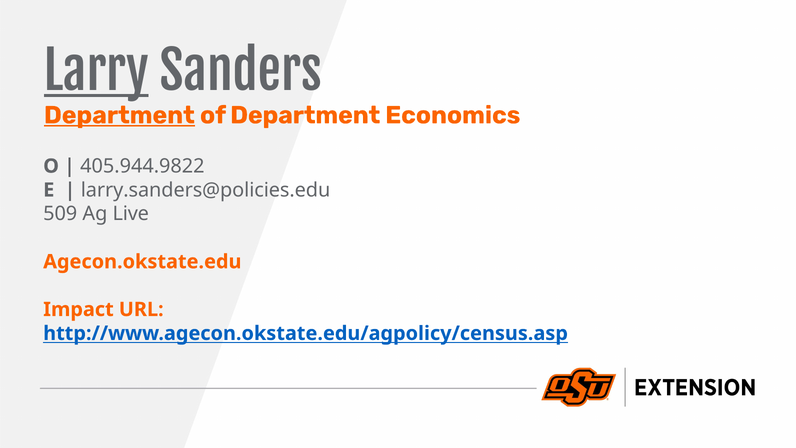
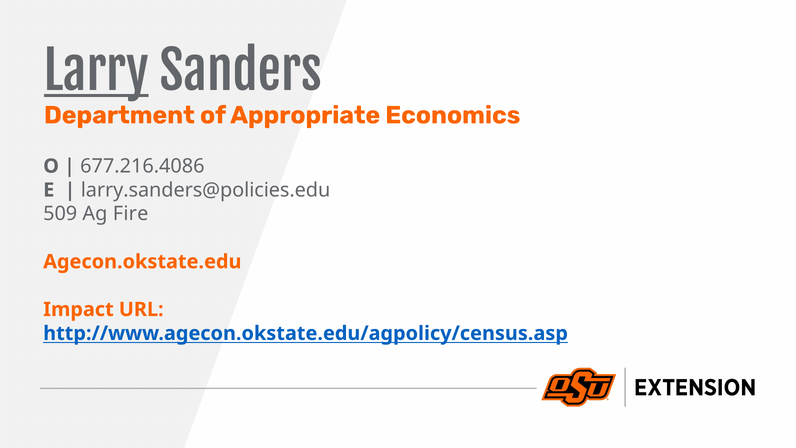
Department underline: present -> none (119, 115)
of Department: Department -> Appropriate (305, 115)
405.944.9822: 405.944.9822 -> 677.216.4086 (142, 166)
Live: Live -> Fire (131, 214)
